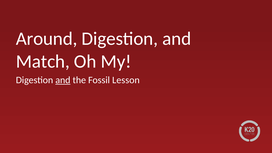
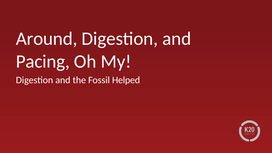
Match: Match -> Pacing (43, 61)
and underline: present -> none (63, 80)
Lesson: Lesson -> Helped (126, 80)
